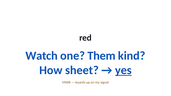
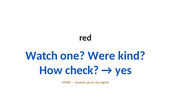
Them: Them -> Were (101, 56)
sheet: sheet -> check (82, 70)
yes underline: present -> none (123, 70)
